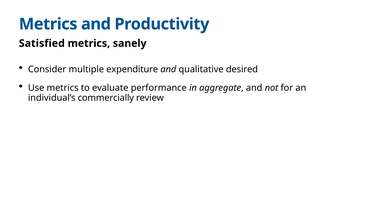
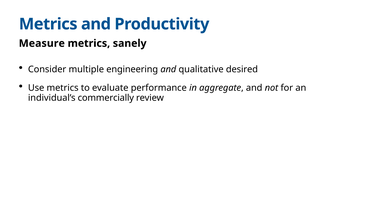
Satisfied: Satisfied -> Measure (42, 43)
expenditure: expenditure -> engineering (132, 69)
